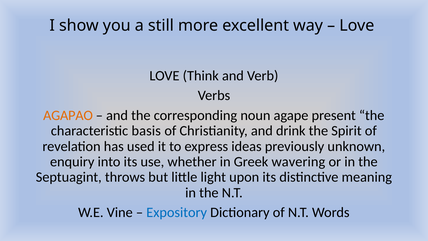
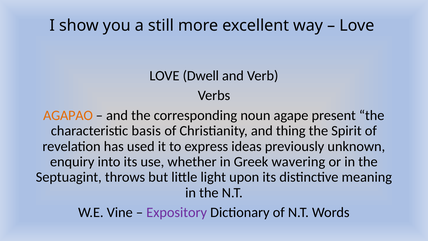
Think: Think -> Dwell (201, 76)
drink: drink -> thing (291, 131)
Expository colour: blue -> purple (177, 212)
